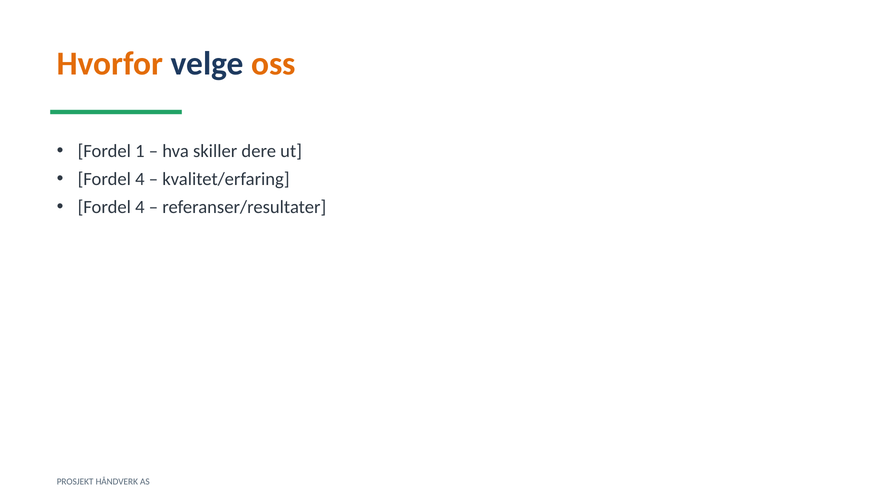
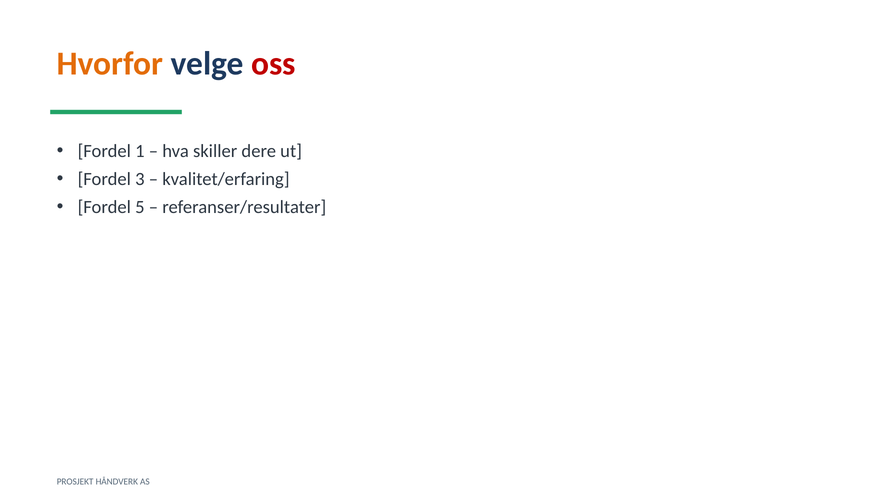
oss colour: orange -> red (273, 64)
4: 4 -> 3 (140, 179)
4: 4 -> 5 (140, 207)
